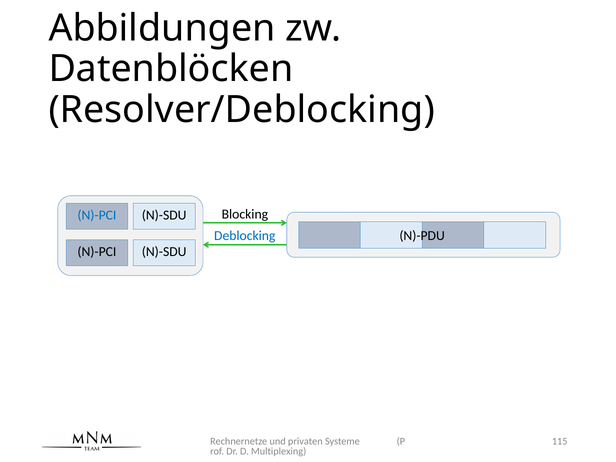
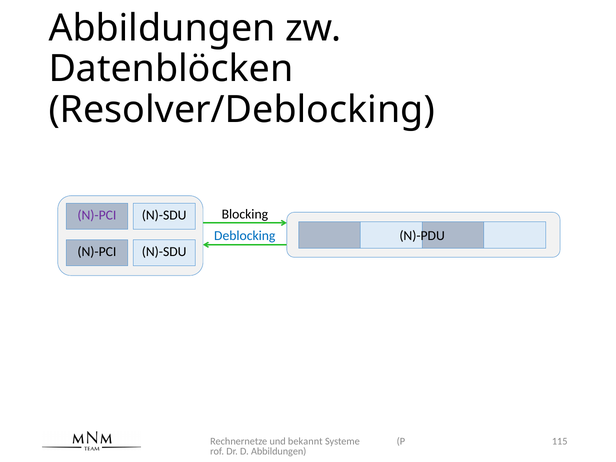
N)-PCI colour: blue -> purple (97, 215)
privaten: privaten -> bekannt (305, 441)
D Multiplexing: Multiplexing -> Abbildungen (279, 451)
